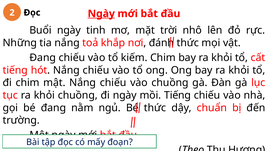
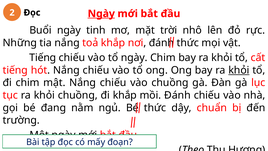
Đang: Đang -> Tiếng (43, 58)
tổ kiếm: kiếm -> ngày (134, 58)
khỏi underline: none -> present (239, 70)
đi ngày: ngày -> khắp (125, 95)
mồi Tiếng: Tiếng -> Đánh (177, 95)
